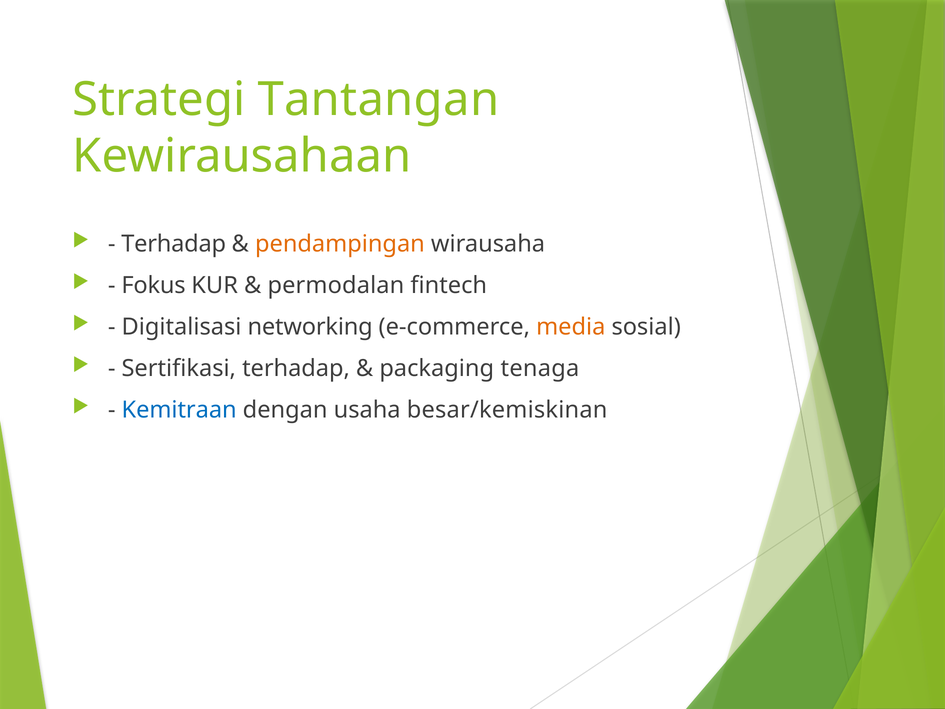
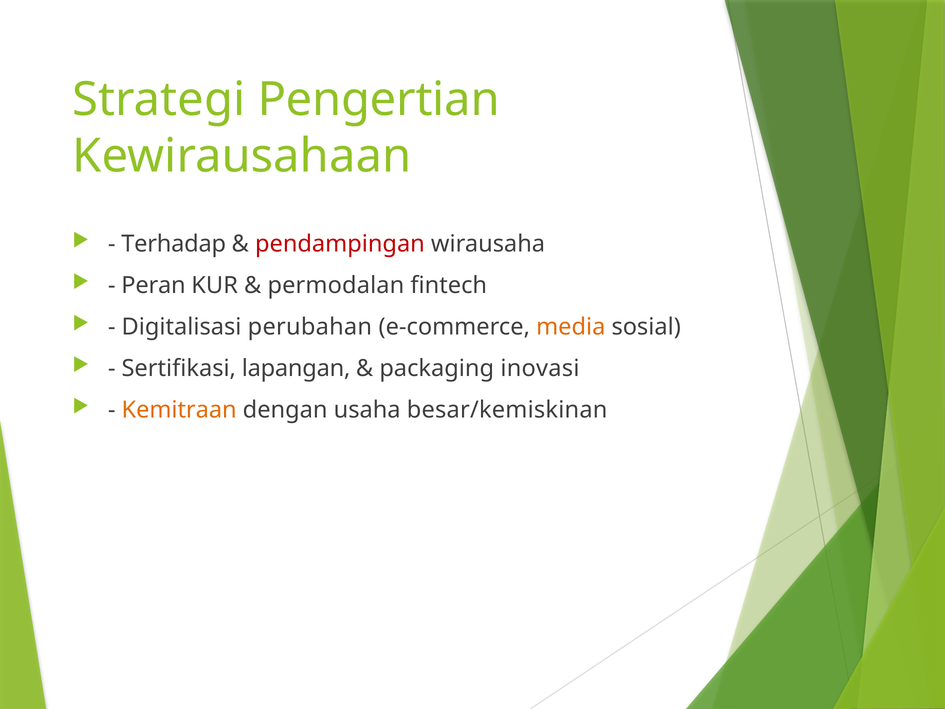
Tantangan: Tantangan -> Pengertian (379, 99)
pendampingan colour: orange -> red (340, 244)
Fokus: Fokus -> Peran (154, 285)
networking: networking -> perubahan (310, 327)
Sertifikasi terhadap: terhadap -> lapangan (296, 368)
tenaga: tenaga -> inovasi (540, 368)
Kemitraan colour: blue -> orange (179, 410)
